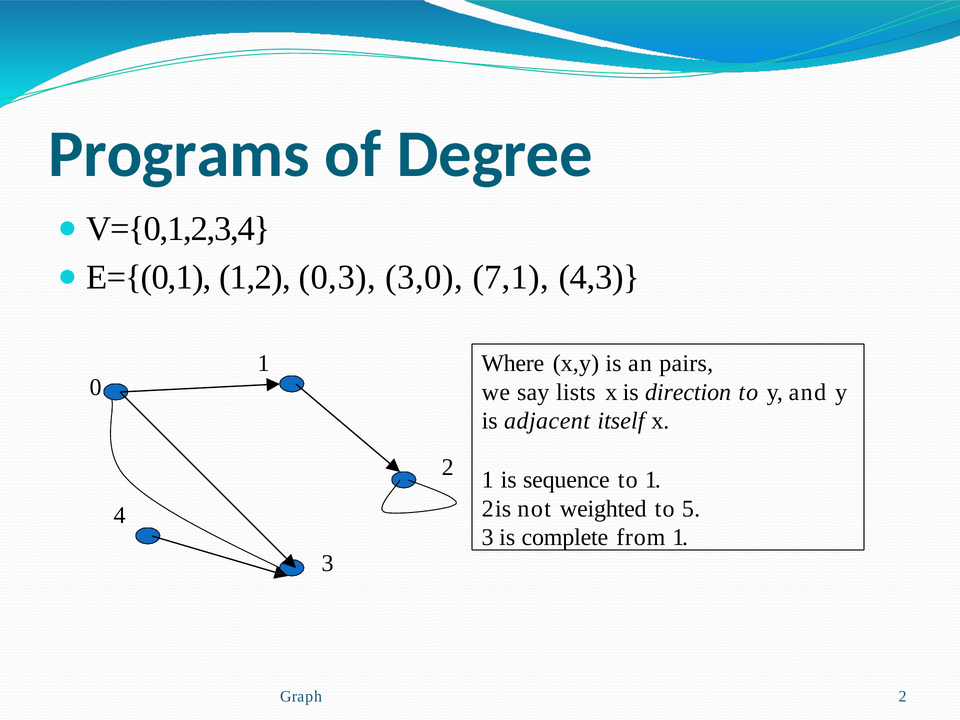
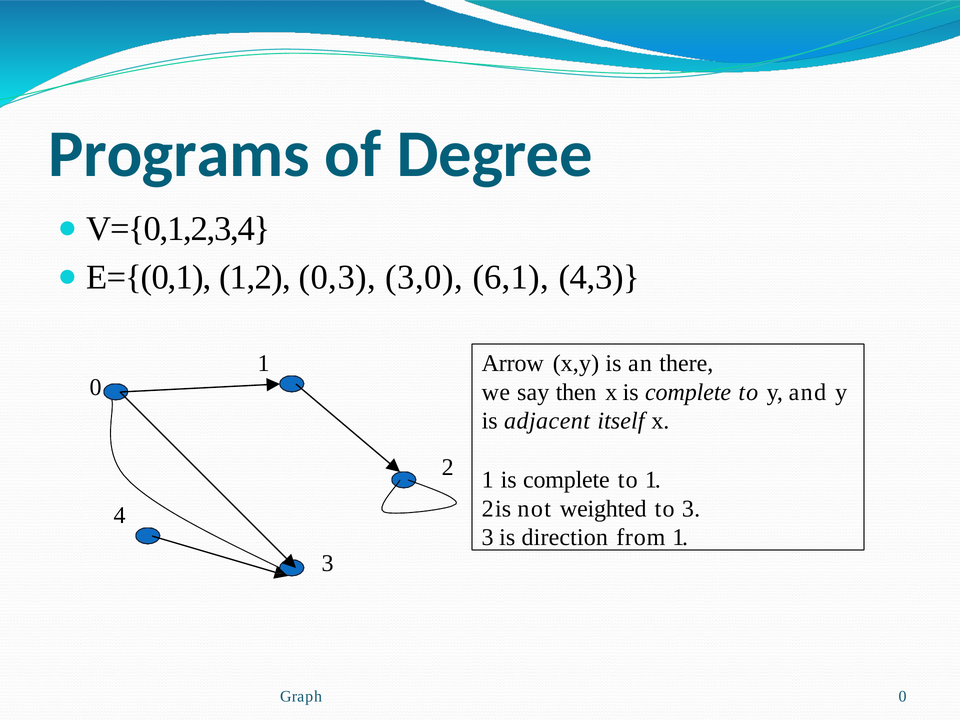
7,1: 7,1 -> 6,1 (511, 277)
Where: Where -> Arrow (513, 363)
pairs: pairs -> there (686, 363)
lists: lists -> then (576, 392)
x is direction: direction -> complete (688, 392)
1 is sequence: sequence -> complete (566, 480)
to 5: 5 -> 3 (691, 509)
complete: complete -> direction (565, 537)
Graph 2: 2 -> 0 (903, 696)
